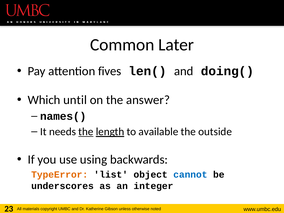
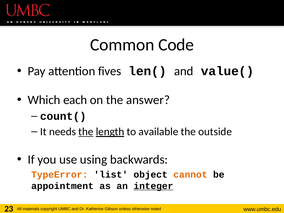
Later: Later -> Code (176, 45)
doing(: doing( -> value( (227, 71)
until: until -> each (75, 100)
names(: names( -> count( (63, 116)
cannot colour: blue -> orange (190, 175)
underscores: underscores -> appointment (62, 186)
integer underline: none -> present (153, 186)
